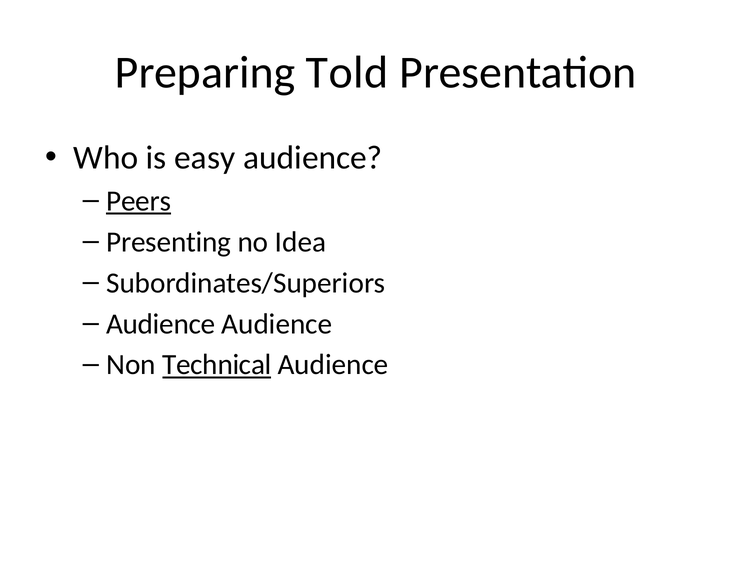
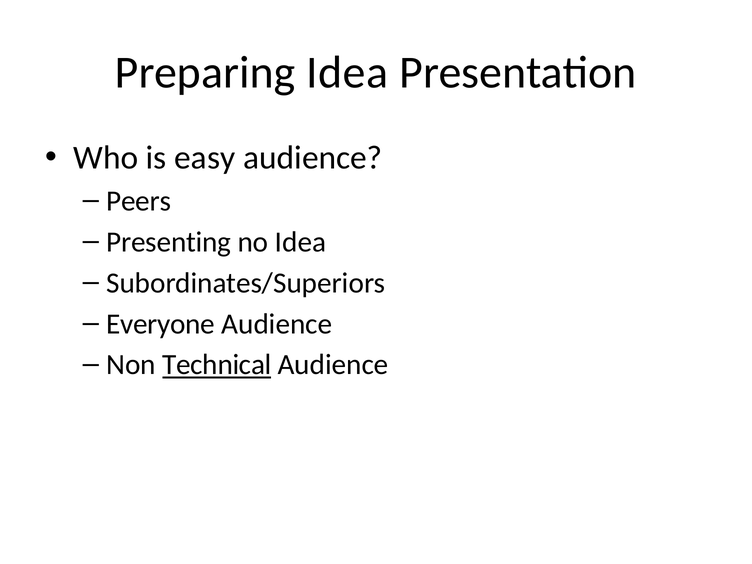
Preparing Told: Told -> Idea (347, 73)
Peers underline: present -> none (139, 201)
Audience: Audience -> Everyone (161, 324)
